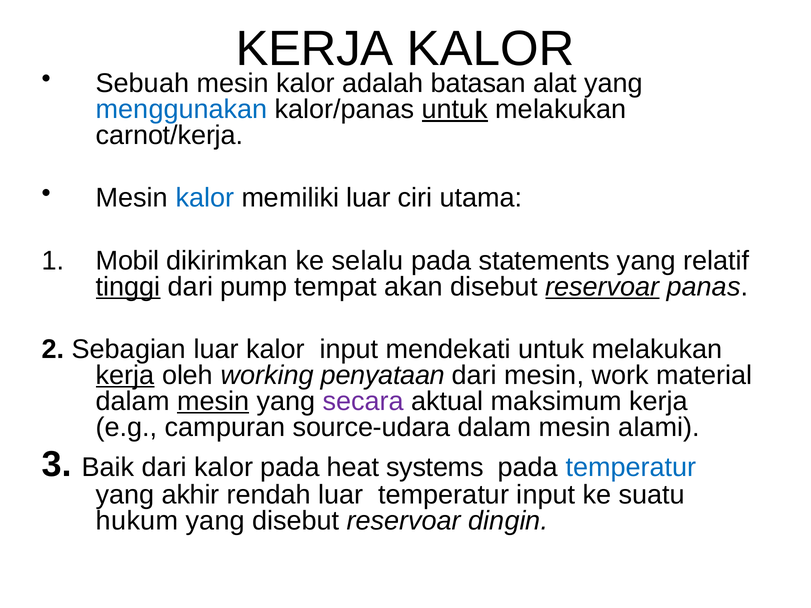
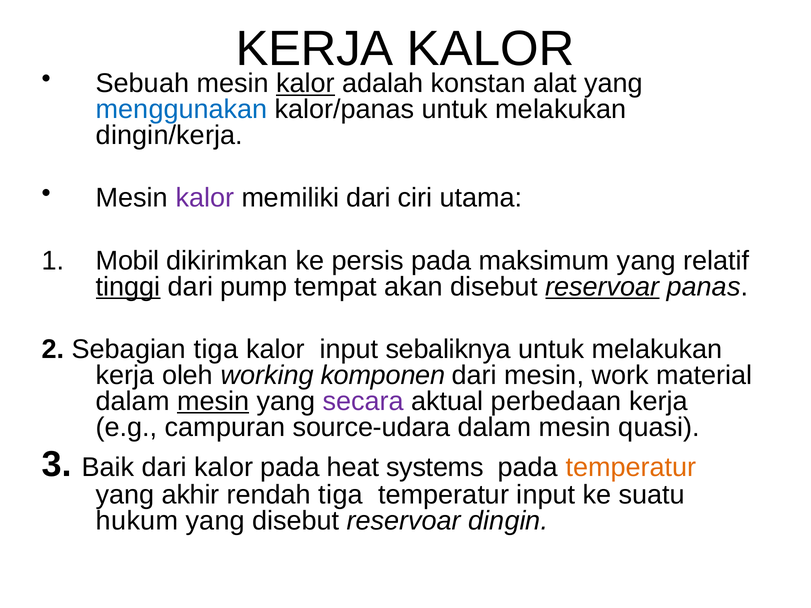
kalor underline: none -> present (305, 83)
batasan: batasan -> konstan (478, 83)
untuk underline: present -> none (455, 109)
carnot/kerja: carnot/kerja -> dingin/kerja (169, 135)
kalor colour: blue -> purple (205, 198)
memiliki luar: luar -> dari (368, 198)
selalu: selalu -> persis (368, 261)
statements: statements -> maksimum (544, 261)
Sebagian luar: luar -> tiga (216, 349)
mendekati: mendekati -> sebaliknya (448, 349)
kerja underline: present -> none (125, 375)
penyataan: penyataan -> komponen (383, 375)
maksimum: maksimum -> perbedaan (556, 401)
alami: alami -> quasi (659, 427)
temperatur colour: blue -> orange (631, 467)
rendah luar: luar -> tiga (341, 495)
